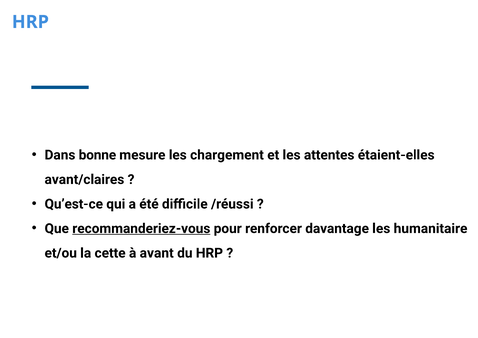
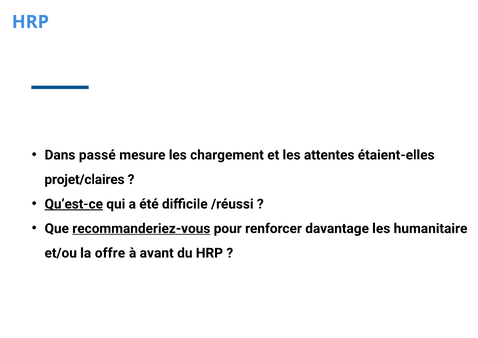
bonne: bonne -> passé (97, 155)
avant/claires: avant/claires -> projet/claires (84, 180)
Qu’est-ce underline: none -> present (74, 204)
cette: cette -> offre (110, 253)
